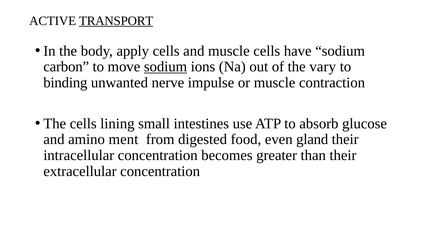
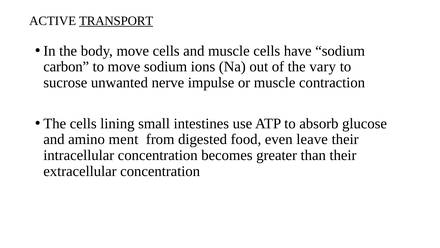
body apply: apply -> move (133, 51)
sodium underline: present -> none (166, 67)
binding: binding -> sucrose (65, 82)
gland: gland -> leave (312, 139)
